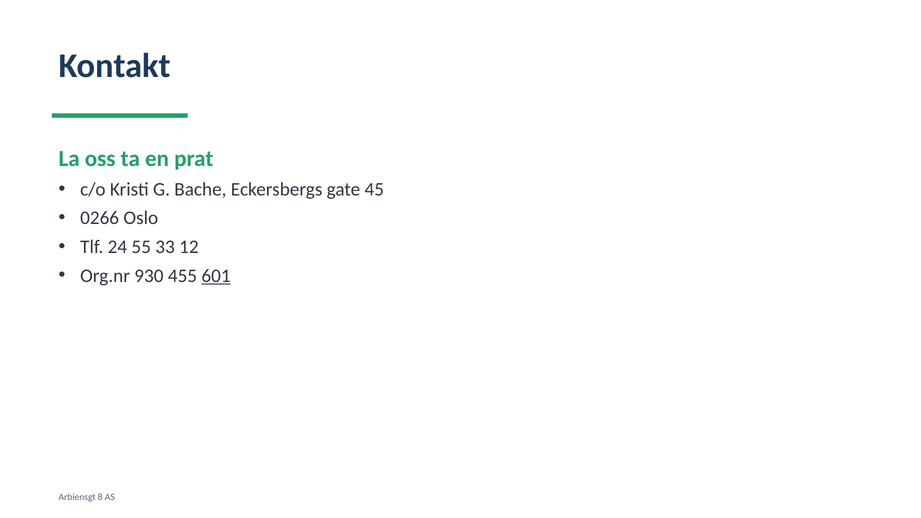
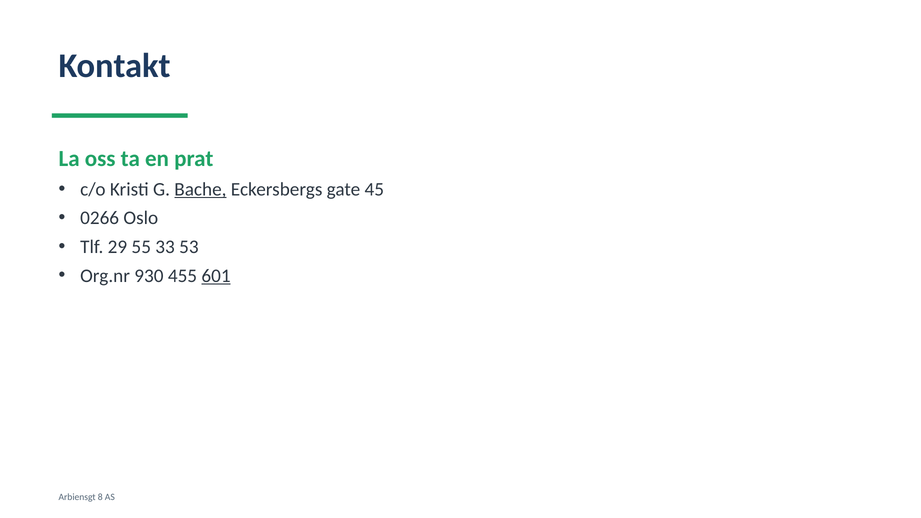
Bache underline: none -> present (200, 189)
24: 24 -> 29 (117, 247)
12: 12 -> 53 (189, 247)
